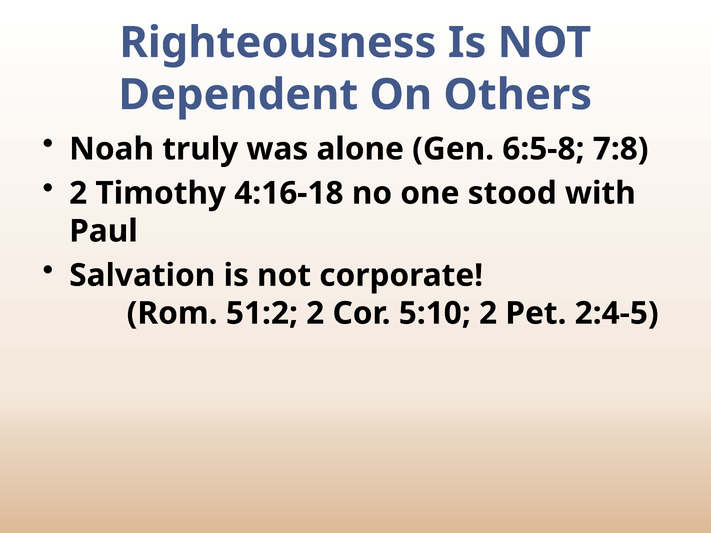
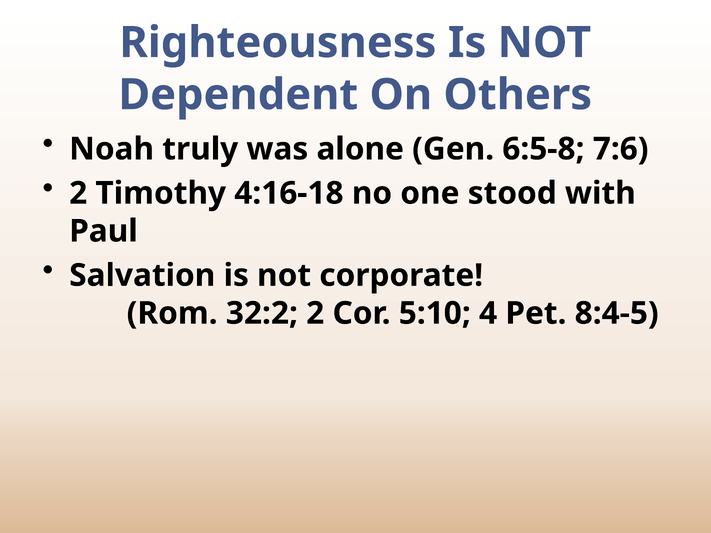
7:8: 7:8 -> 7:6 (621, 149)
51:2: 51:2 -> 32:2 (262, 313)
5:10 2: 2 -> 4 (488, 313)
2:4-5: 2:4-5 -> 8:4-5 (617, 313)
